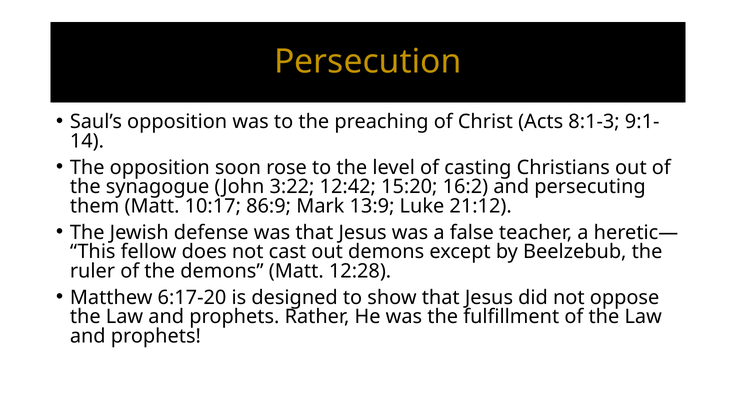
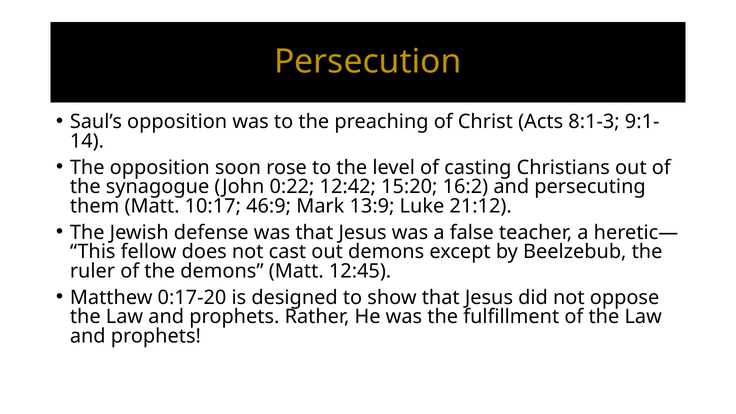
3:22: 3:22 -> 0:22 (292, 187)
86:9: 86:9 -> 46:9 (269, 206)
12:28: 12:28 -> 12:45 (360, 271)
6:17-20: 6:17-20 -> 0:17-20 (192, 297)
